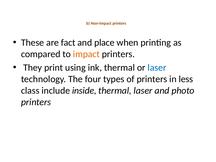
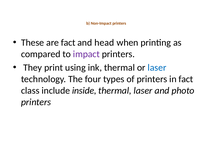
place: place -> head (104, 43)
impact colour: orange -> purple (86, 54)
in less: less -> fact (186, 79)
